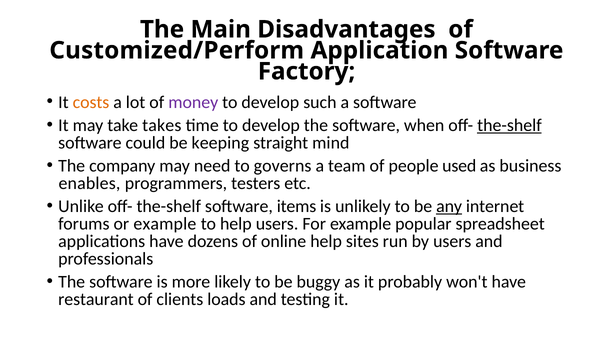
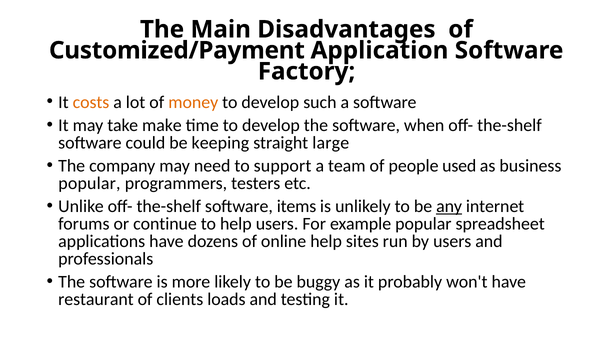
Customized/Perform: Customized/Perform -> Customized/Payment (177, 50)
money colour: purple -> orange (193, 102)
takes: takes -> make (162, 125)
the-shelf underline: present -> none (509, 125)
mind: mind -> large (331, 143)
governs: governs -> support (283, 166)
enables: enables -> popular (89, 183)
or example: example -> continue (165, 224)
